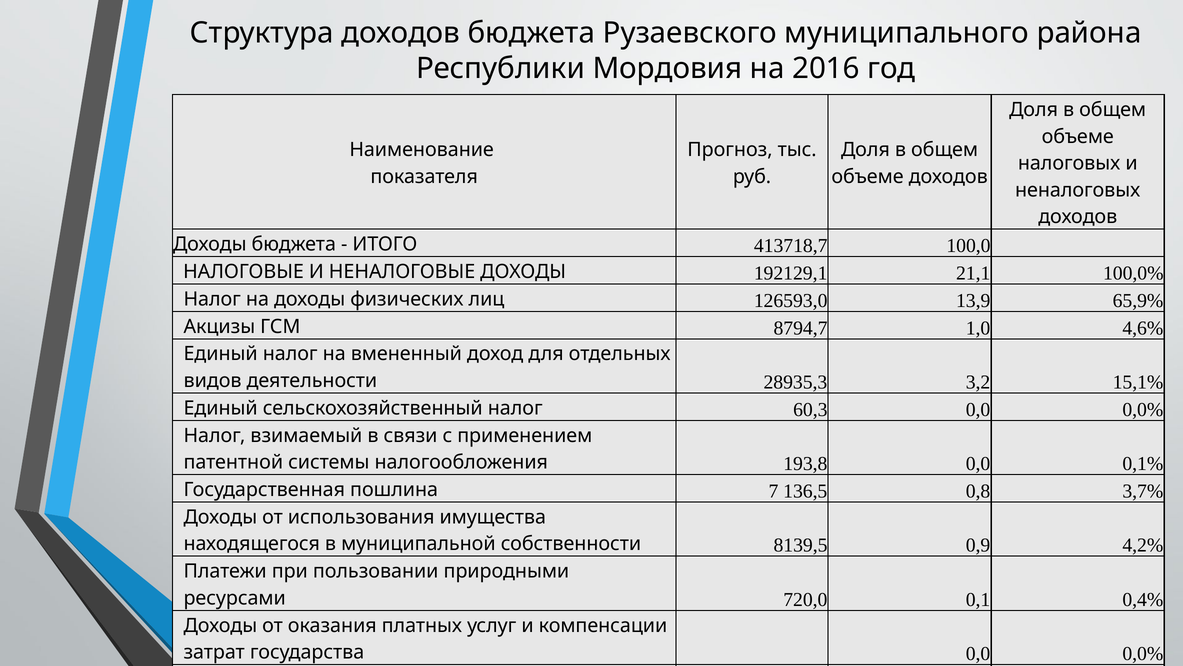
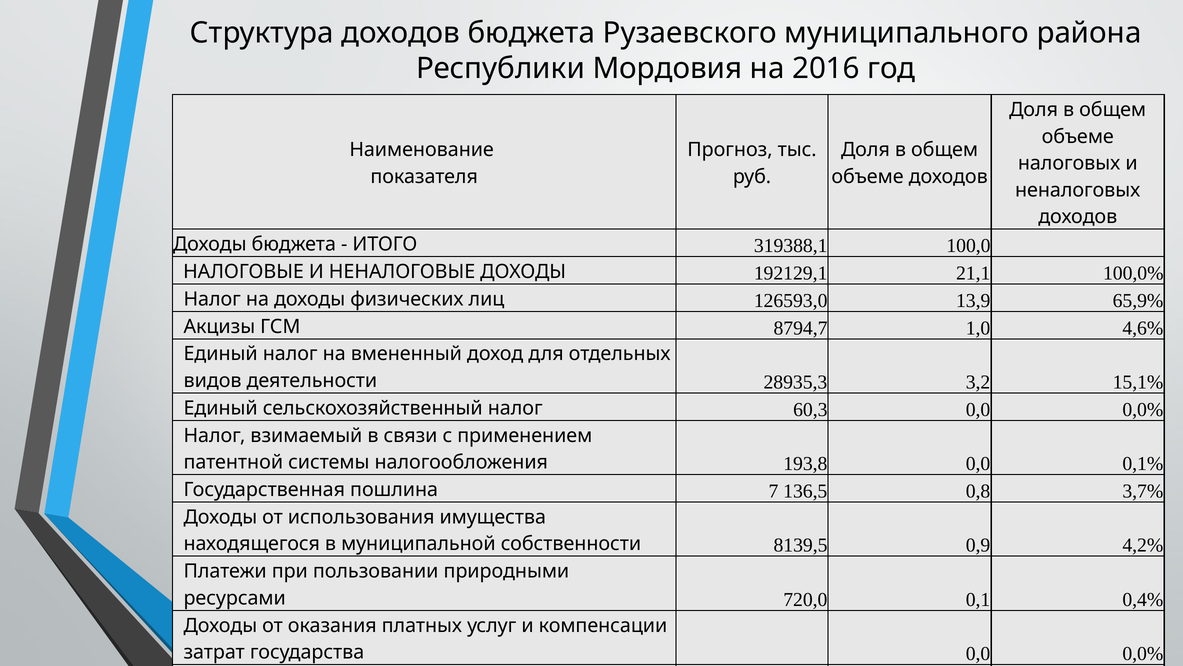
413718,7: 413718,7 -> 319388,1 (791, 246)
